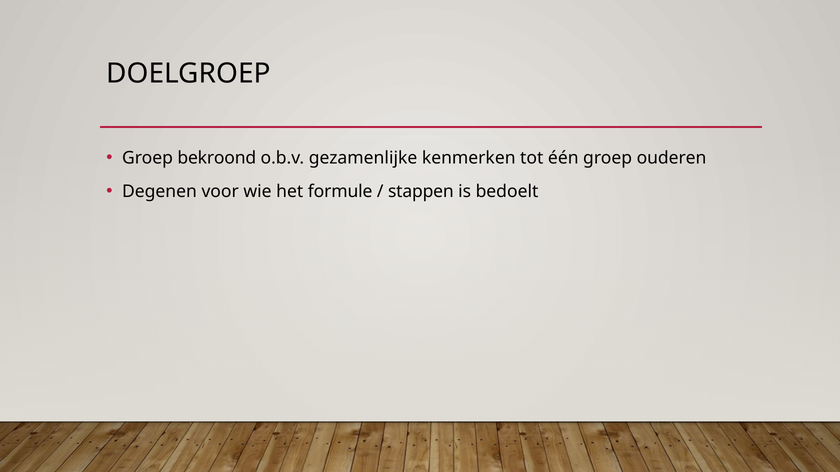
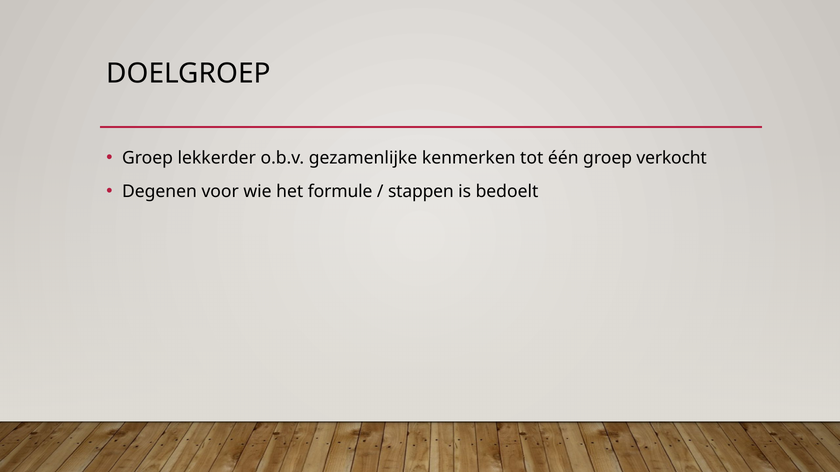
bekroond: bekroond -> lekkerder (217, 158)
ouderen: ouderen -> verkocht (672, 158)
